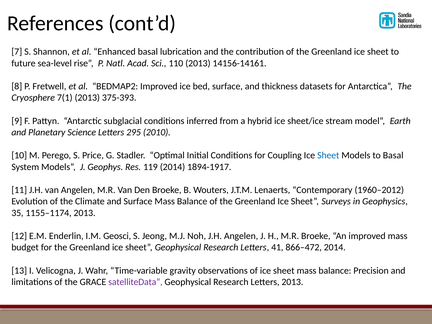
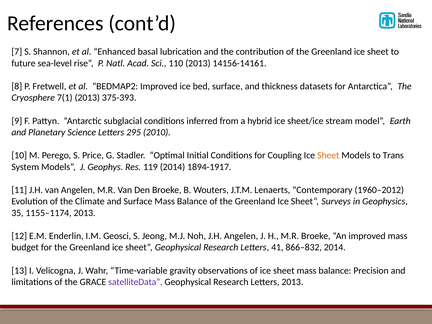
Sheet colour: blue -> orange (328, 155)
to Basal: Basal -> Trans (393, 155)
866–472: 866–472 -> 866–832 (304, 247)
